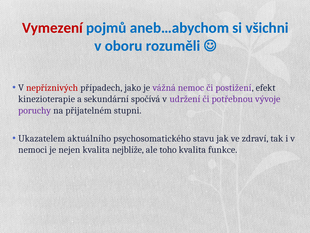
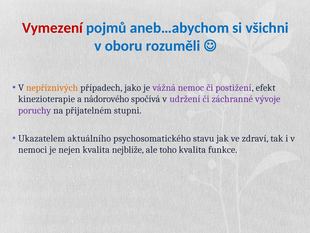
nepříznivých colour: red -> orange (52, 88)
sekundární: sekundární -> nádorového (106, 99)
potřebnou: potřebnou -> záchranné (232, 99)
